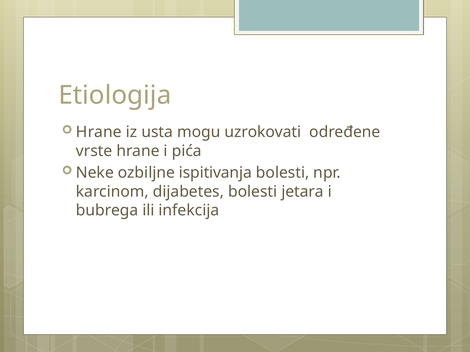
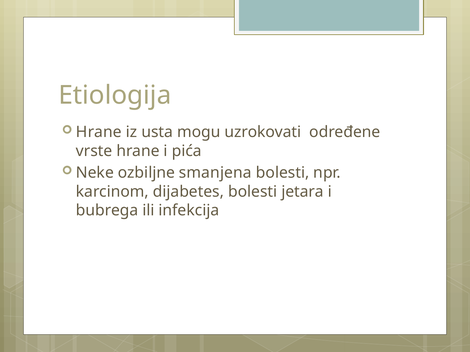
ispitivanja: ispitivanja -> smanjena (215, 173)
